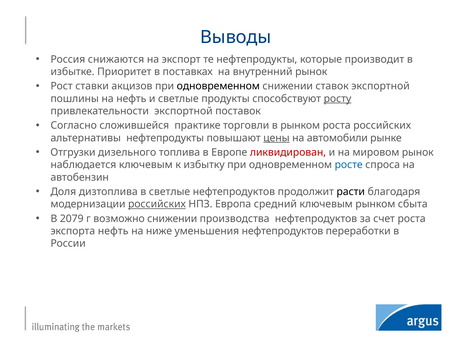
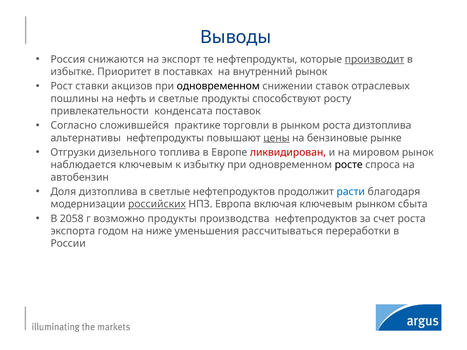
производит underline: none -> present (374, 59)
ставок экспортной: экспортной -> отраслевых (381, 86)
росту underline: present -> none (337, 99)
привлекательности экспортной: экспортной -> конденсата (183, 111)
роста российских: российских -> дизтоплива (382, 126)
автомобили: автомобили -> бензиновые (337, 138)
росте colour: blue -> black (349, 165)
расти colour: black -> blue (351, 192)
средний: средний -> включая (275, 204)
2079: 2079 -> 2058 (72, 219)
возможно снижении: снижении -> продукты (172, 219)
экспорта нефть: нефть -> годом (113, 231)
уменьшения нефтепродуктов: нефтепродуктов -> рассчитываться (282, 231)
